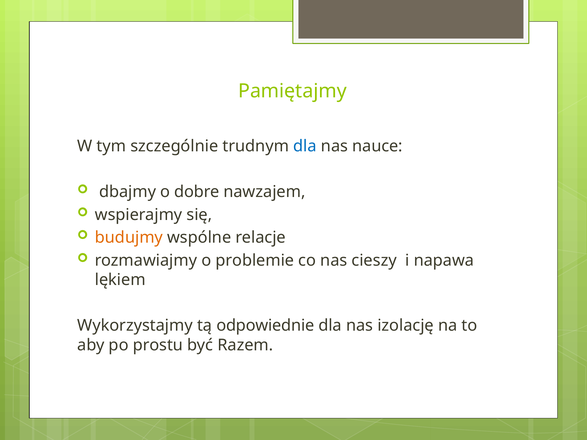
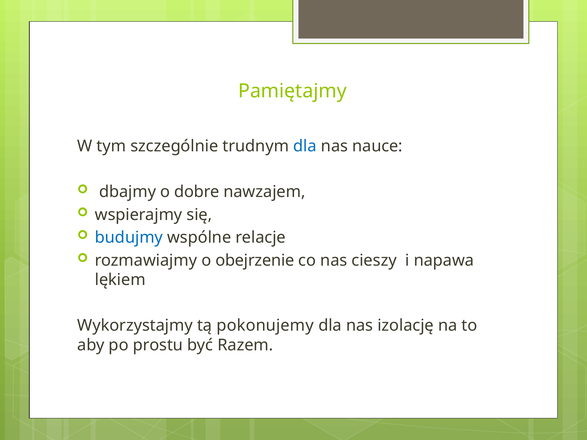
budujmy colour: orange -> blue (129, 238)
problemie: problemie -> obejrzenie (255, 260)
odpowiednie: odpowiednie -> pokonujemy (265, 326)
